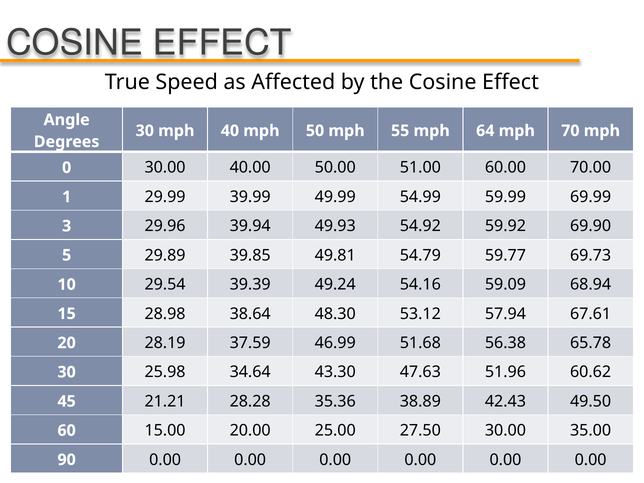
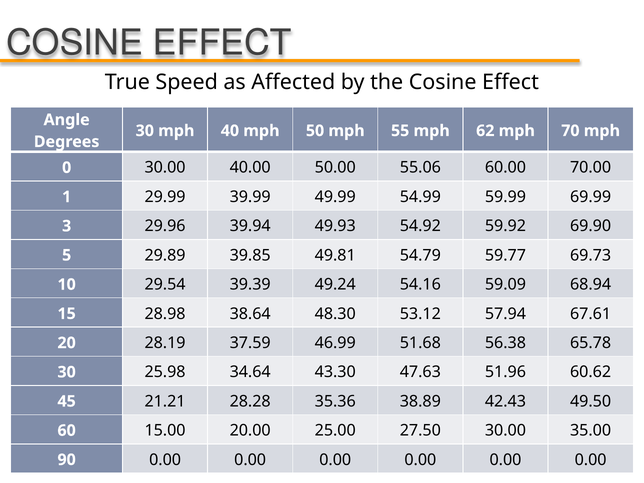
64: 64 -> 62 (485, 131)
51.00: 51.00 -> 55.06 (420, 168)
